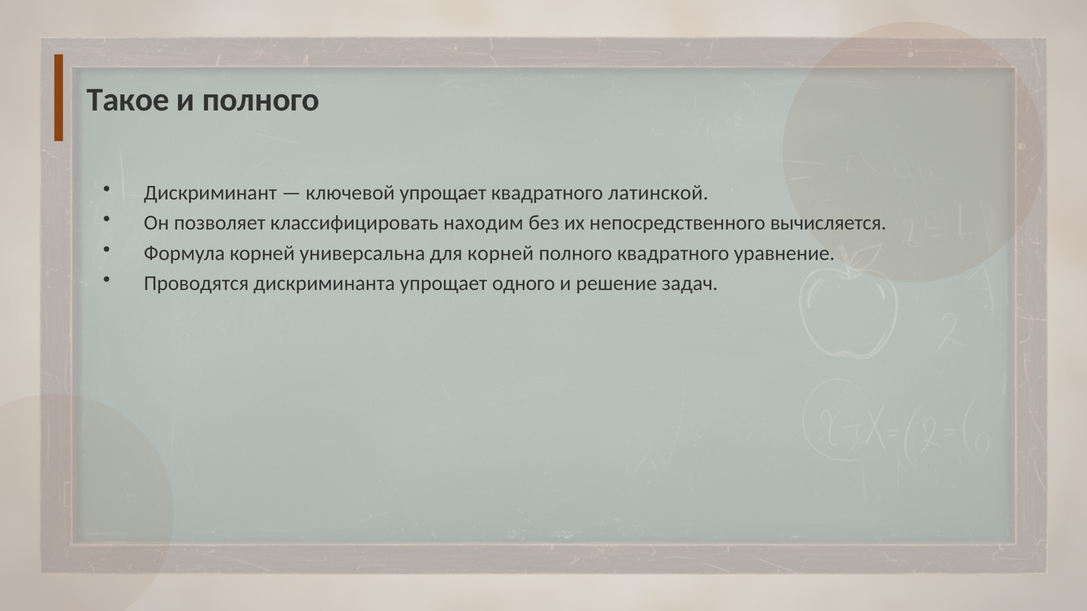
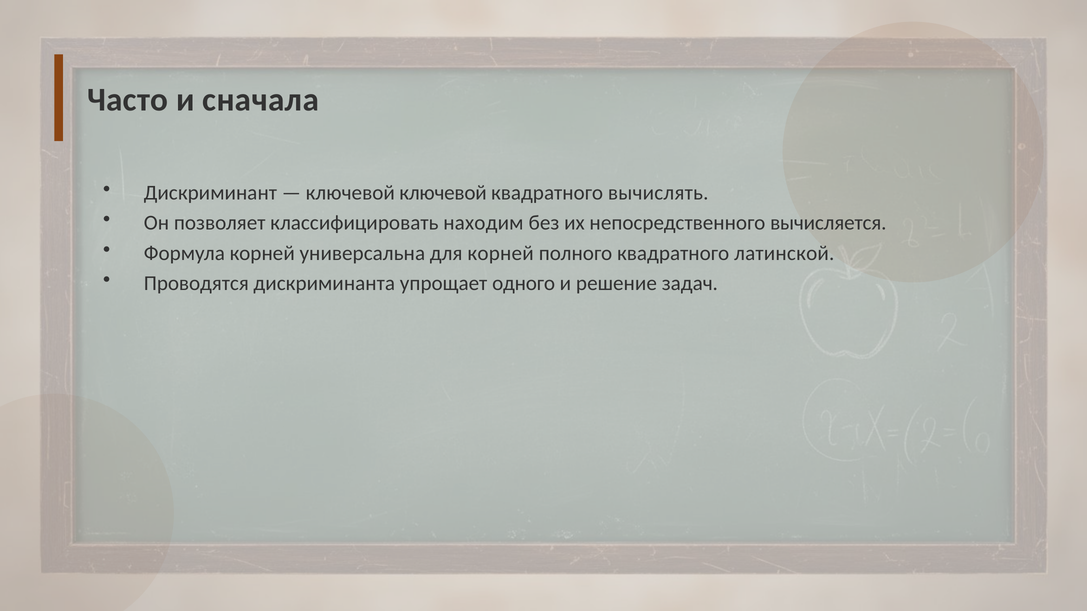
Такое: Такое -> Часто (128, 100)
и полного: полного -> сначала (261, 100)
ключевой упрощает: упрощает -> ключевой (443, 193)
латинской: латинской -> вычислять (658, 193)
уравнение: уравнение -> латинской (784, 253)
